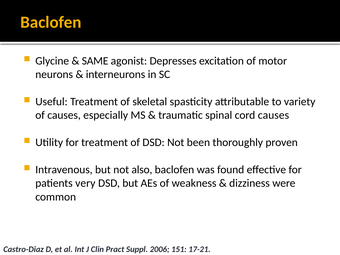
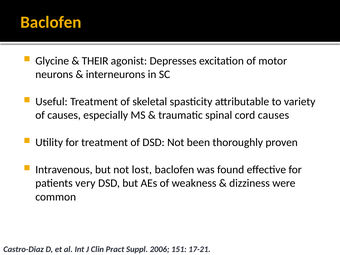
SAME: SAME -> THEIR (95, 61)
also: also -> lost (142, 170)
